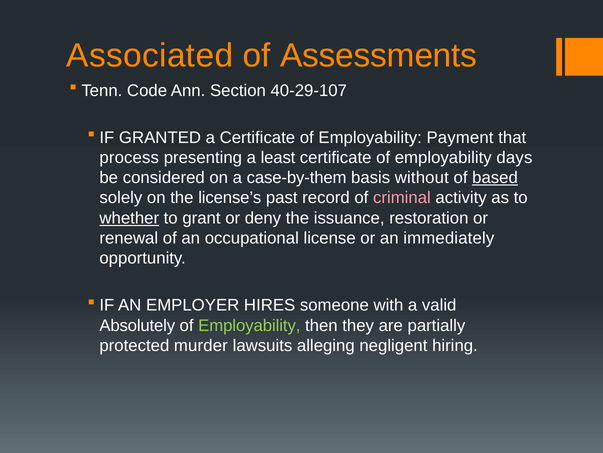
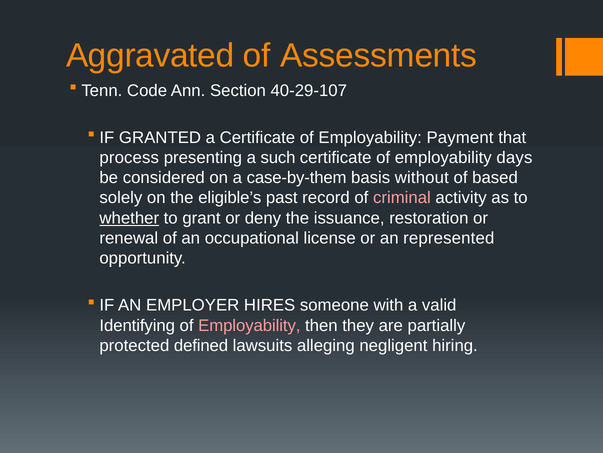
Associated: Associated -> Aggravated (150, 55)
least: least -> such (278, 157)
based underline: present -> none (495, 178)
license’s: license’s -> eligible’s (230, 198)
immediately: immediately -> represented (449, 238)
Absolutely: Absolutely -> Identifying (137, 325)
Employability colour: light green -> pink (249, 325)
murder: murder -> defined (201, 345)
